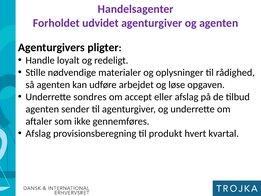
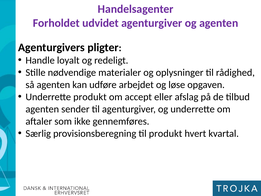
Underrette sondres: sondres -> produkt (90, 97)
Afslag: Afslag -> Særlig (38, 133)
